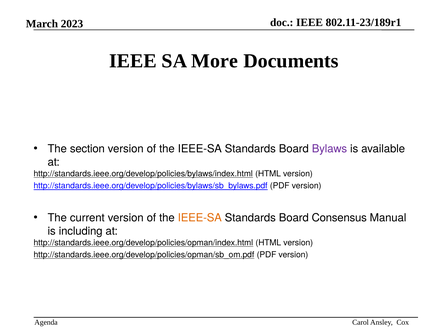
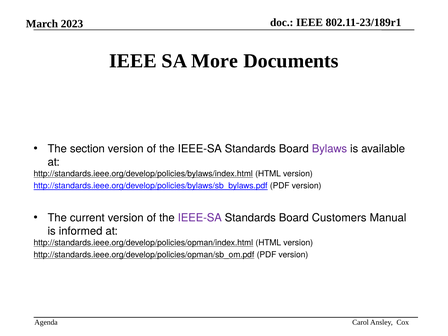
IEEE-SA colour: orange -> purple (200, 218)
Consensus: Consensus -> Customers (339, 218)
including: including -> informed (81, 231)
